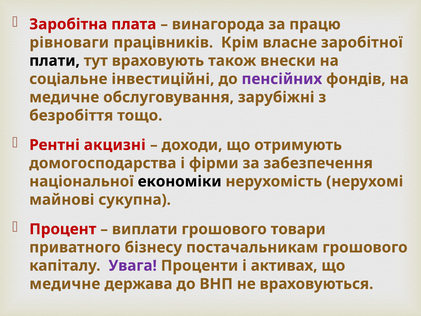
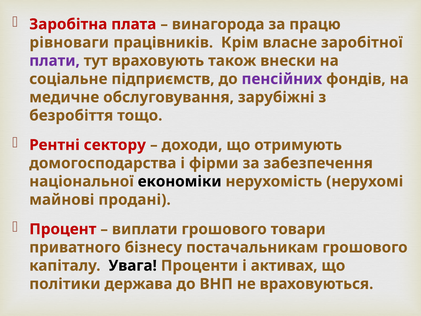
плати colour: black -> purple (55, 61)
інвестиційні: інвестиційні -> підприємств (163, 79)
акцизні: акцизні -> сектору (115, 145)
сукупна: сукупна -> продані (135, 200)
Увага colour: purple -> black (133, 265)
медичне: медичне -> політики (65, 284)
